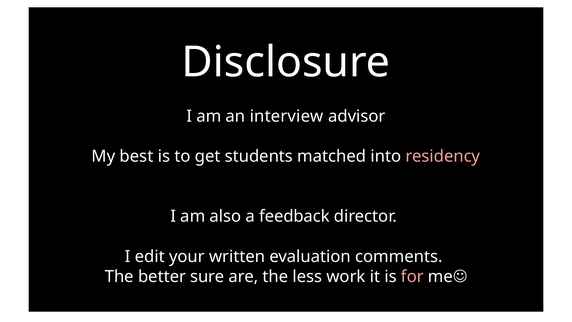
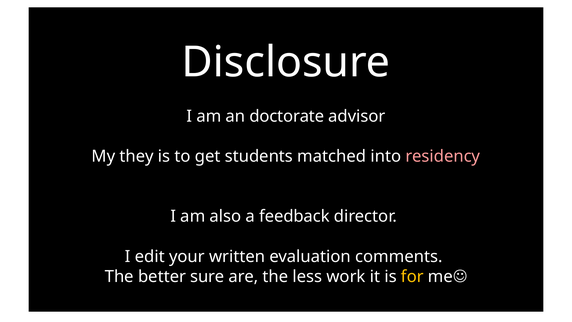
interview: interview -> doctorate (287, 116)
best: best -> they (137, 156)
for colour: pink -> yellow (412, 276)
